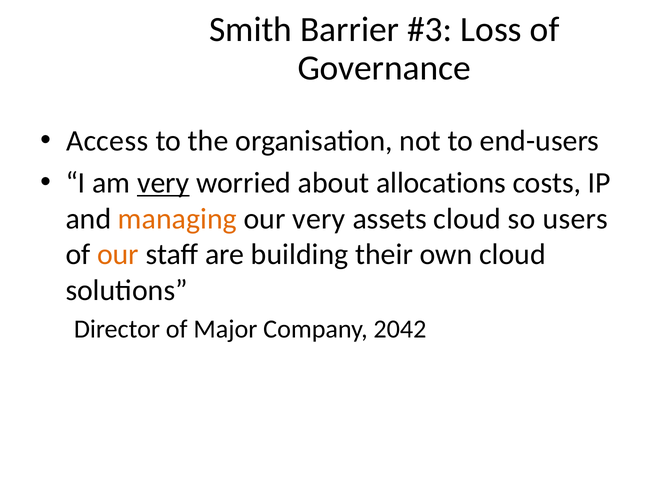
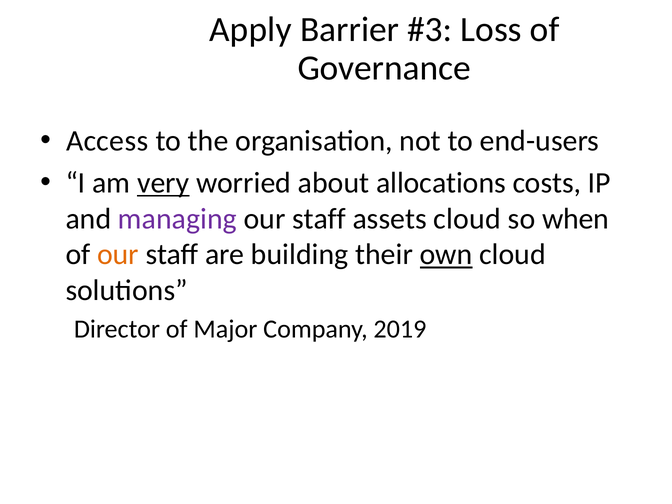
Smith: Smith -> Apply (250, 30)
managing colour: orange -> purple (177, 219)
very: very -> staff (319, 219)
users: users -> when (576, 219)
own underline: none -> present (446, 255)
2042: 2042 -> 2019 (400, 329)
